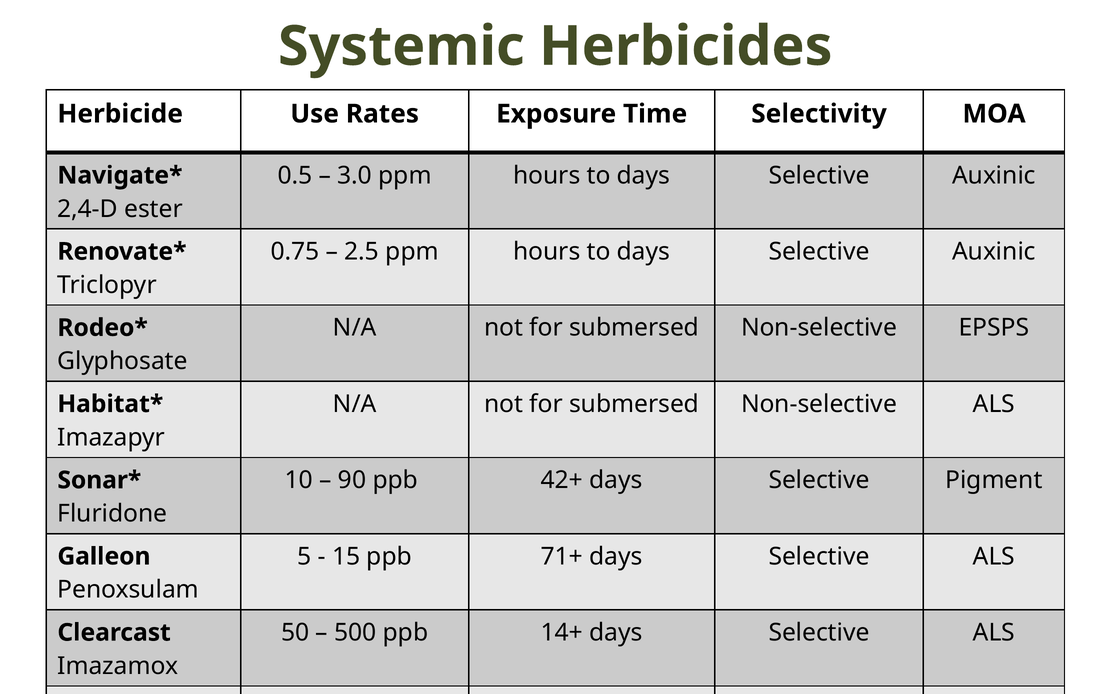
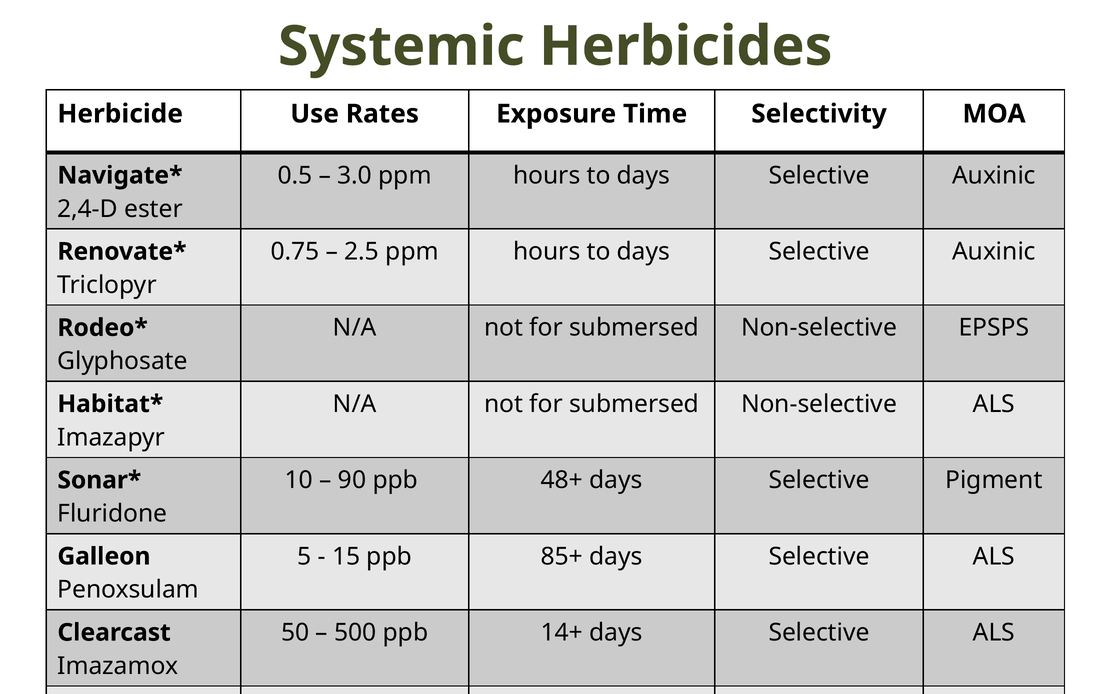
42+: 42+ -> 48+ (562, 480)
71+: 71+ -> 85+ (562, 557)
